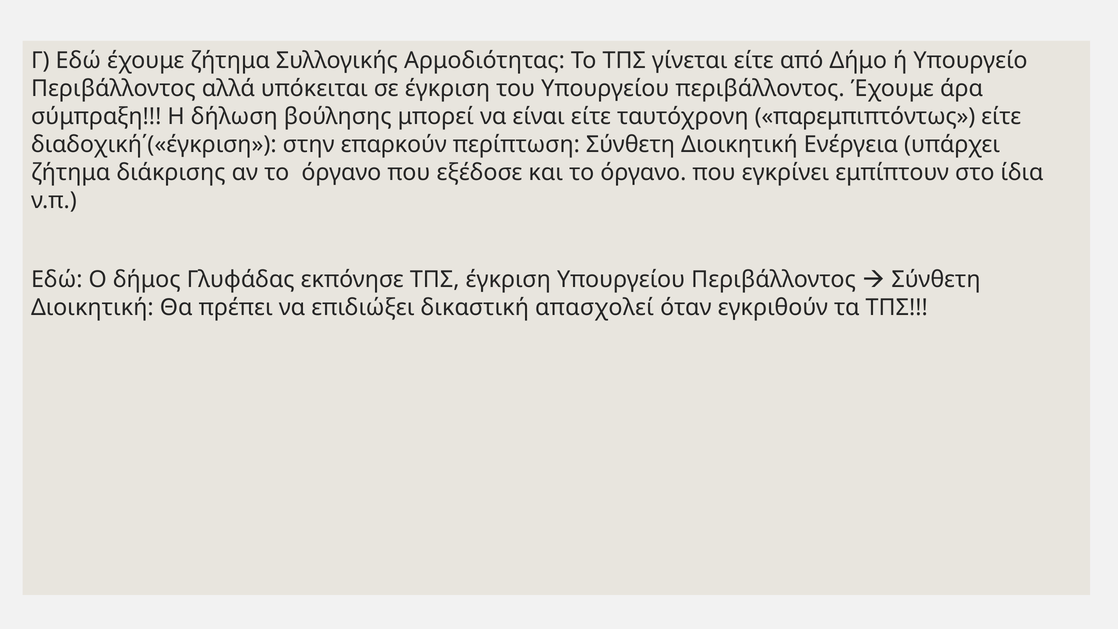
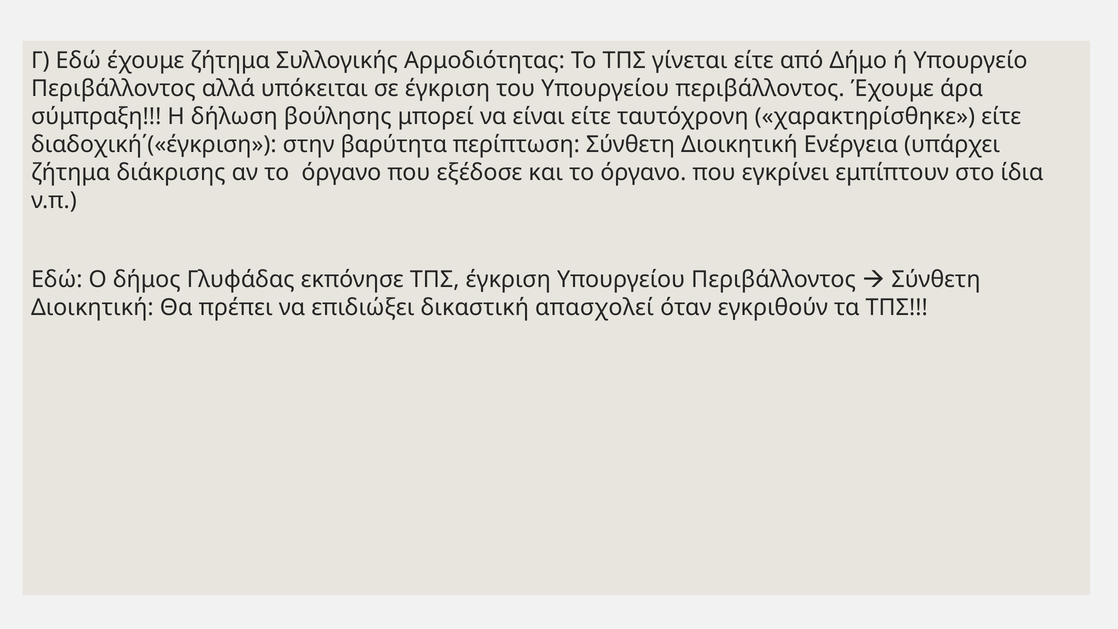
παρεμπιπτόντως: παρεμπιπτόντως -> χαρακτηρίσθηκε (865, 117)
επαρκούν: επαρκούν -> βαρύτητα (394, 144)
